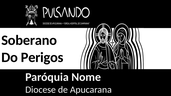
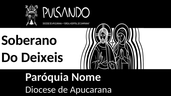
Perigos: Perigos -> Deixeis (42, 57)
